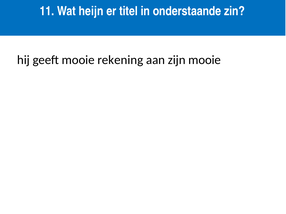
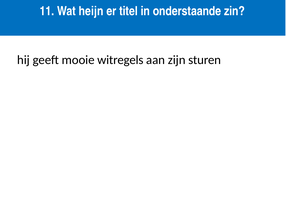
rekening: rekening -> witregels (120, 60)
zijn mooie: mooie -> sturen (205, 60)
